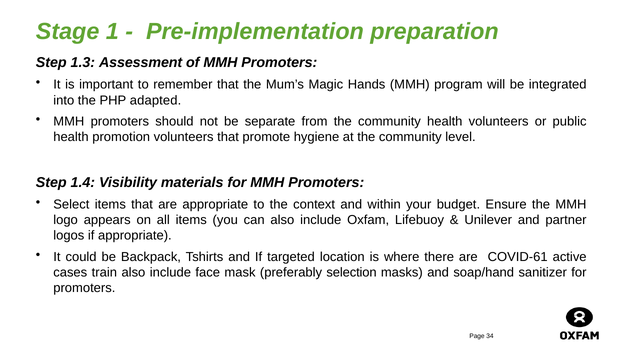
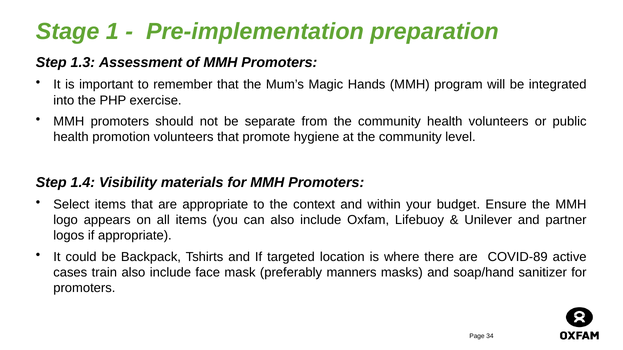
adapted: adapted -> exercise (156, 100)
COVID-61: COVID-61 -> COVID-89 (518, 257)
selection: selection -> manners (352, 273)
